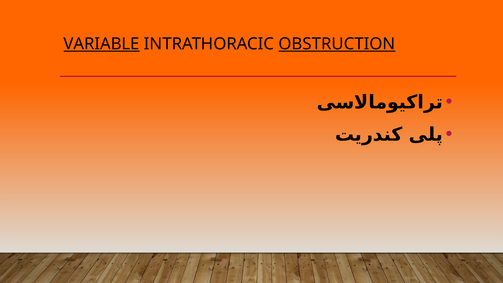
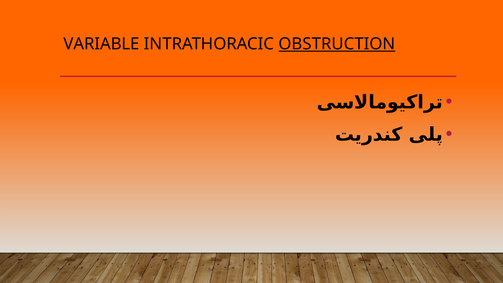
VARIABLE underline: present -> none (102, 44)
